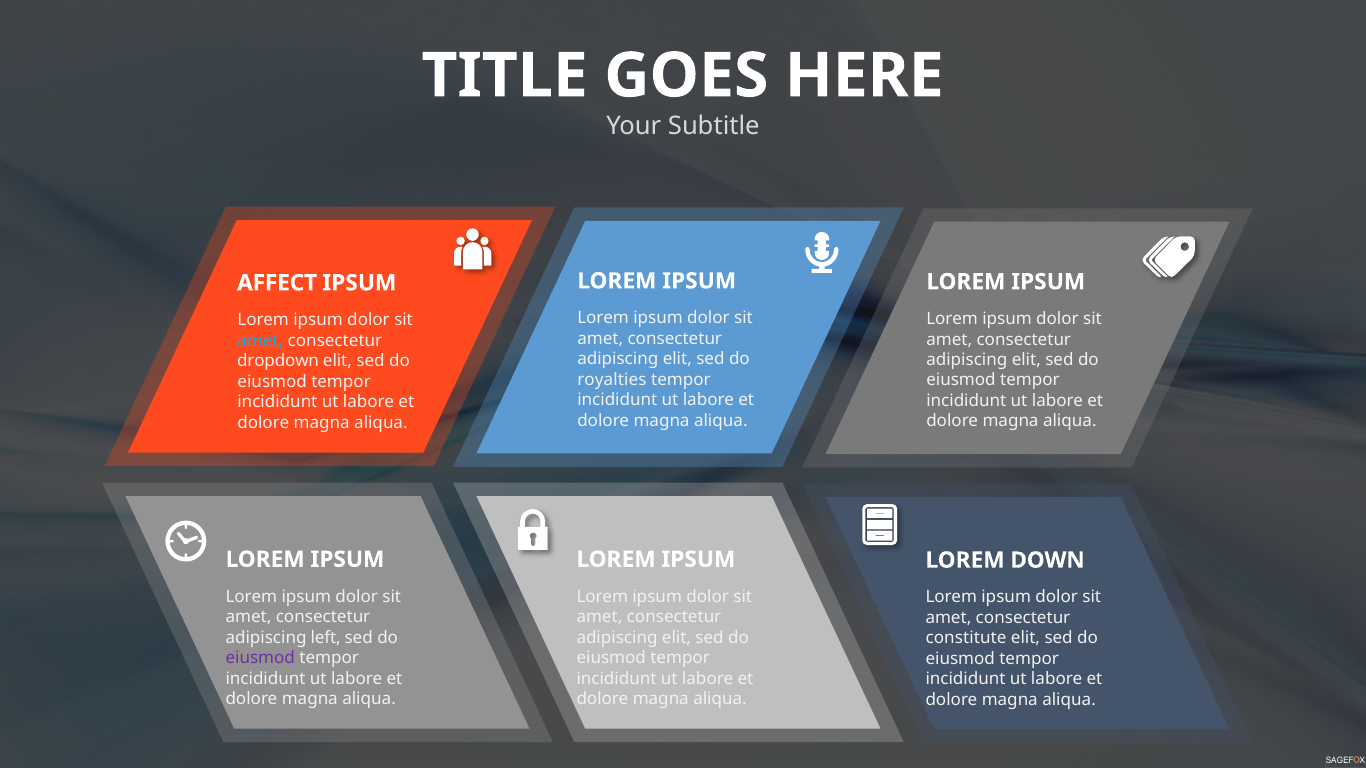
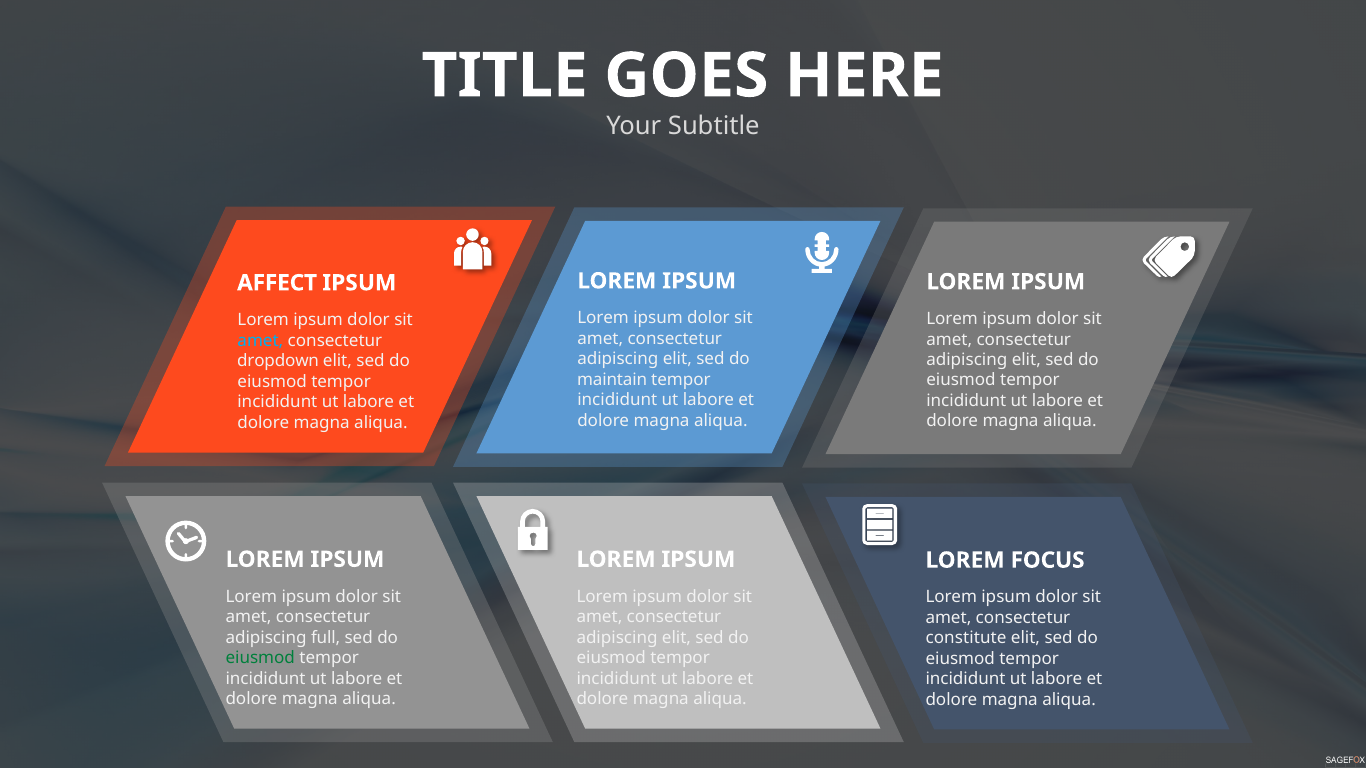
royalties: royalties -> maintain (612, 380)
DOWN: DOWN -> FOCUS (1048, 560)
left: left -> full (326, 638)
eiusmod colour: purple -> green (260, 658)
